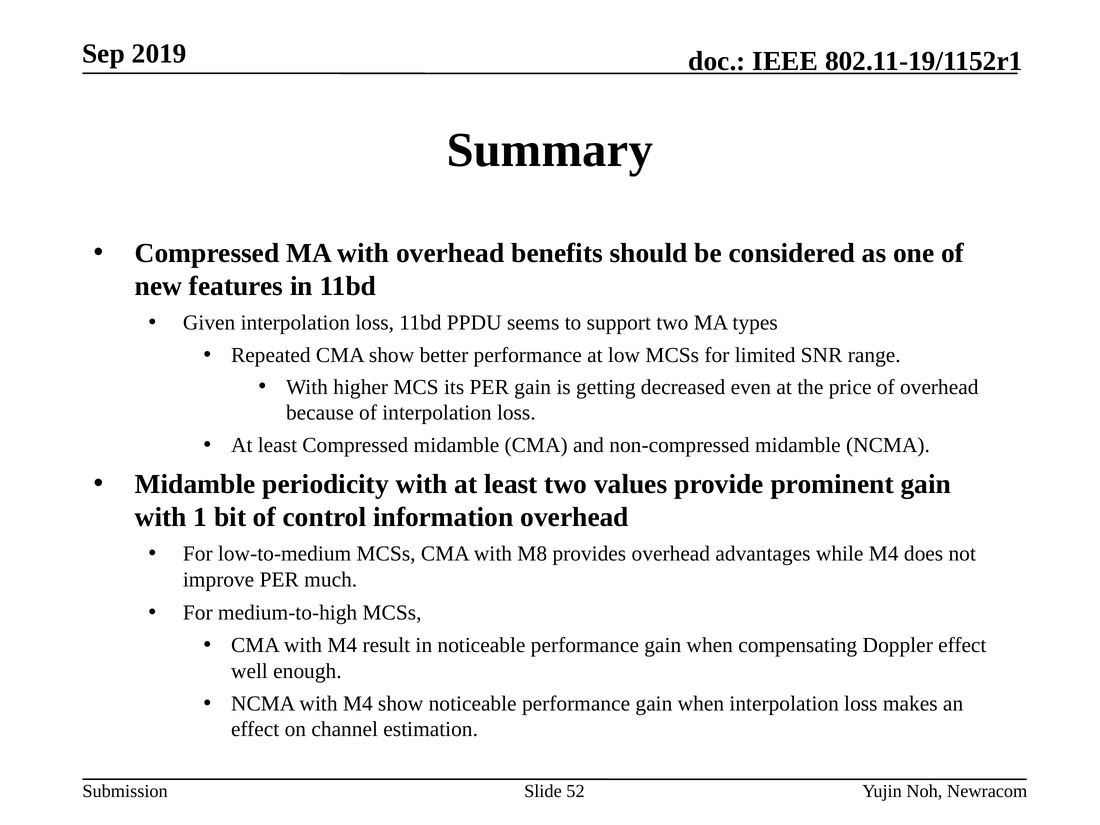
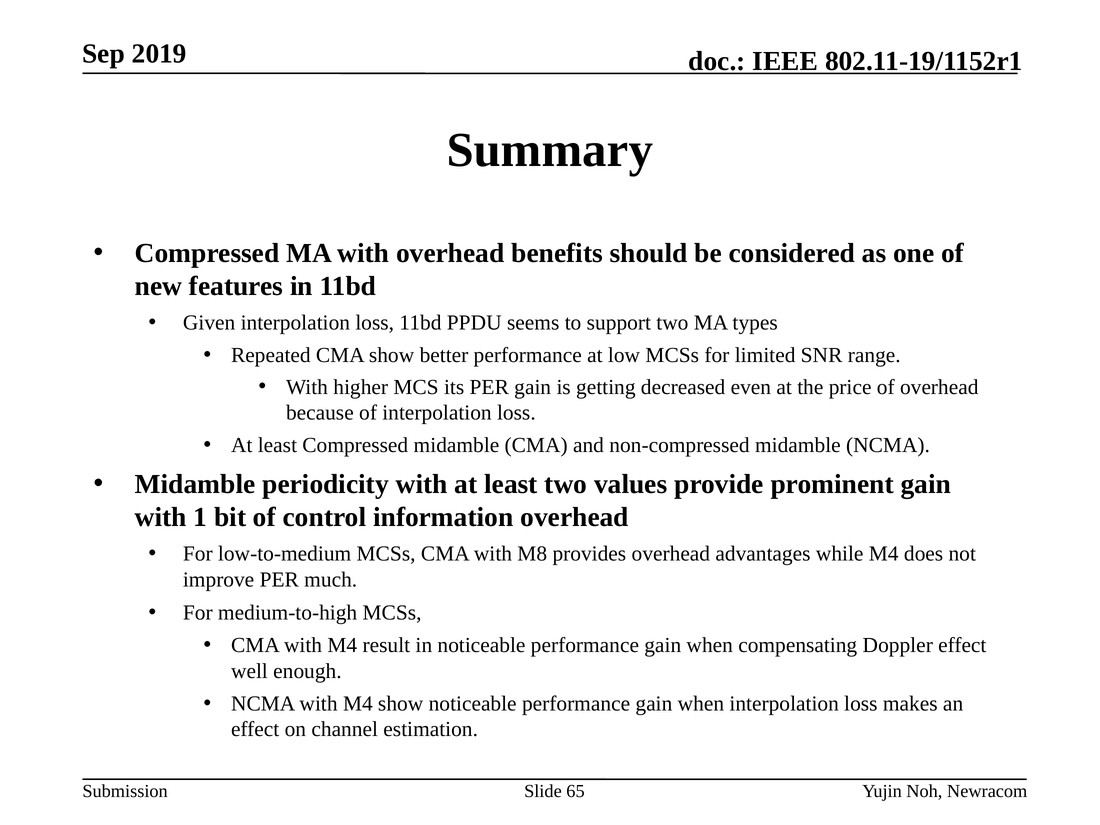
52: 52 -> 65 (576, 791)
